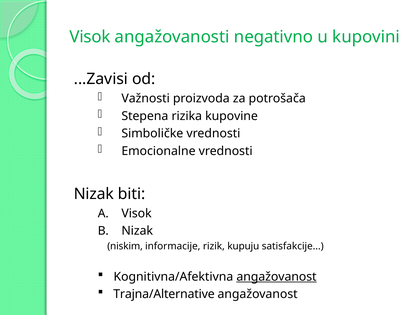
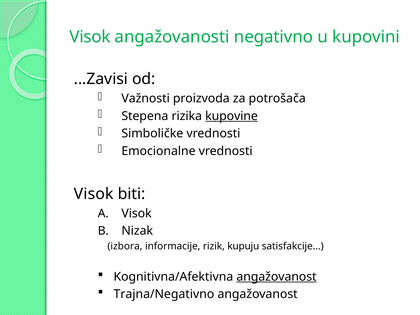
kupovine underline: none -> present (232, 116)
Nizak: Nizak -> Visok (94, 194)
niskim: niskim -> izbora (125, 246)
Trajna/Alternative: Trajna/Alternative -> Trajna/Negativno (164, 294)
